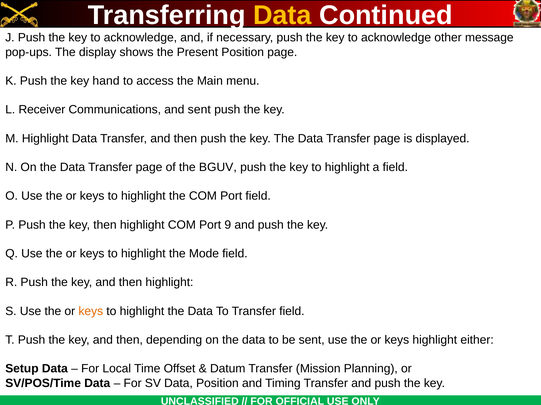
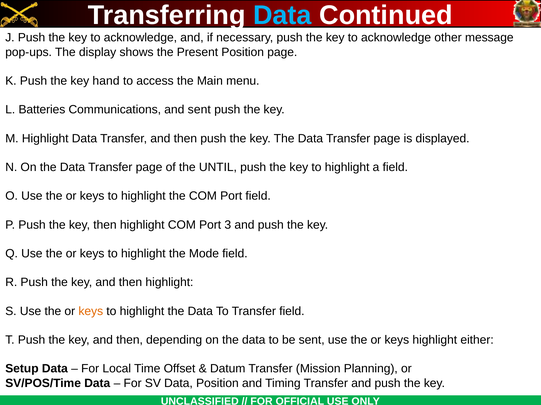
Data colour: yellow -> light blue (282, 15)
Receiver: Receiver -> Batteries (42, 110)
BGUV: BGUV -> UNTIL (218, 168)
9: 9 -> 3 (228, 225)
